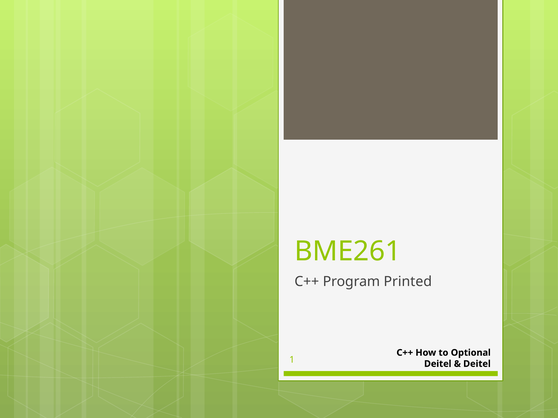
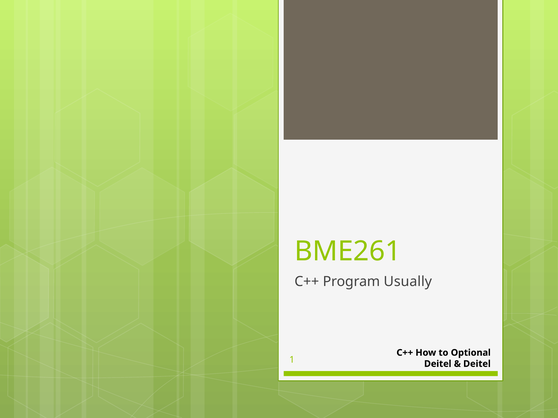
Printed: Printed -> Usually (408, 282)
